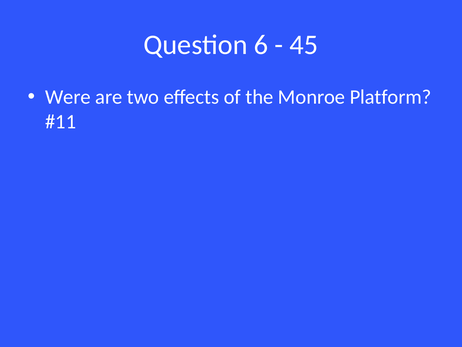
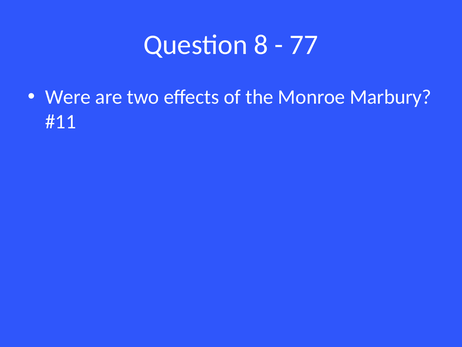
6: 6 -> 8 (261, 45)
45: 45 -> 77 (304, 45)
Platform: Platform -> Marbury (390, 97)
